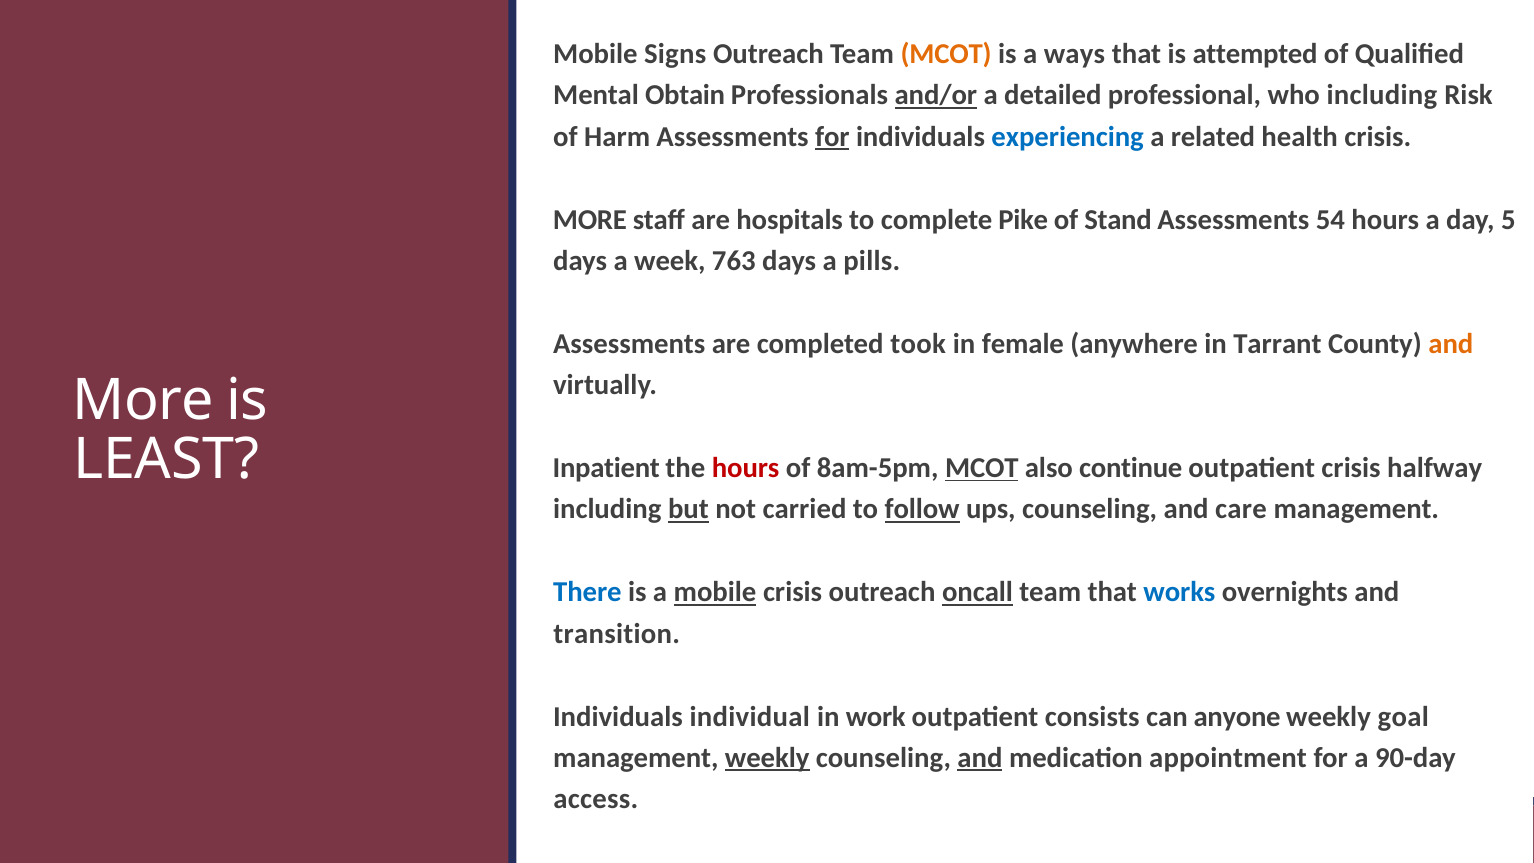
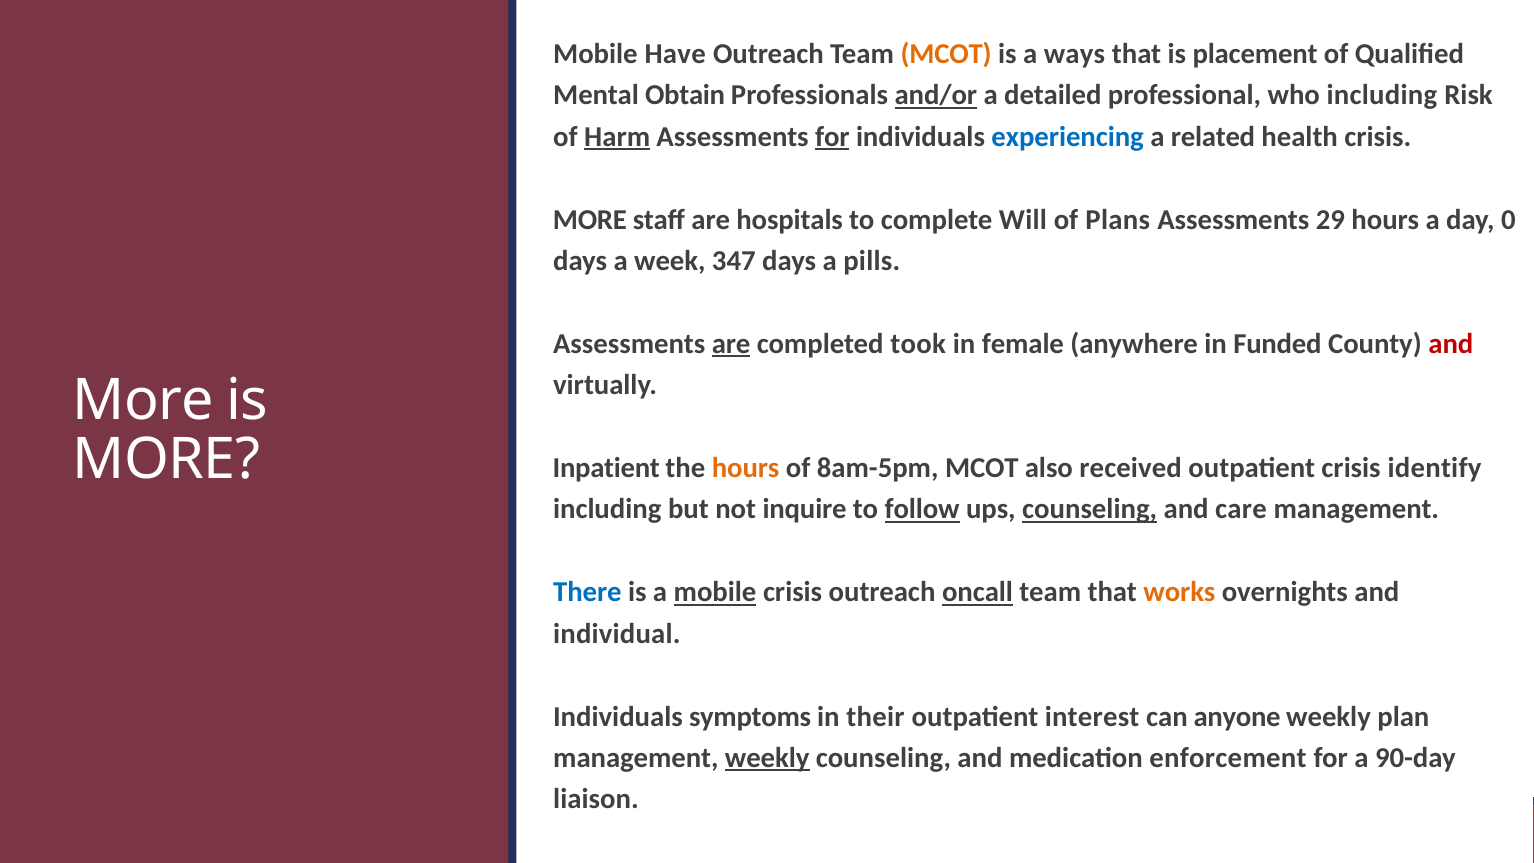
Signs: Signs -> Have (675, 54)
attempted: attempted -> placement (1255, 54)
Harm underline: none -> present (617, 137)
Pike: Pike -> Will (1023, 220)
Stand: Stand -> Plans (1118, 220)
54: 54 -> 29 (1330, 220)
5: 5 -> 0 (1508, 220)
763: 763 -> 347 (734, 261)
are underline: none -> present (731, 344)
Tarrant: Tarrant -> Funded (1277, 344)
and colour: orange -> red (1451, 344)
LEAST: LEAST -> MORE (166, 459)
hours colour: red -> orange (746, 468)
MCOT underline: present -> none (982, 468)
continue: continue -> received (1131, 468)
halfway: halfway -> identify (1435, 468)
but underline: present -> none (688, 509)
carried: carried -> inquire (805, 509)
counseling underline: none -> present (1090, 509)
works colour: blue -> orange (1179, 592)
transition: transition -> individual (617, 634)
individual: individual -> symptoms (750, 716)
work: work -> their (875, 716)
consists: consists -> interest (1092, 716)
goal: goal -> plan (1403, 716)
and underline: present -> none (980, 758)
appointment: appointment -> enforcement (1228, 758)
access: access -> liaison (596, 799)
